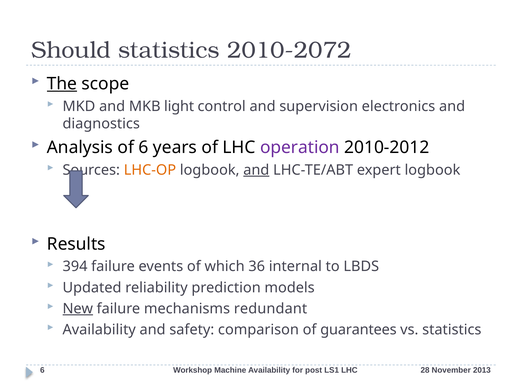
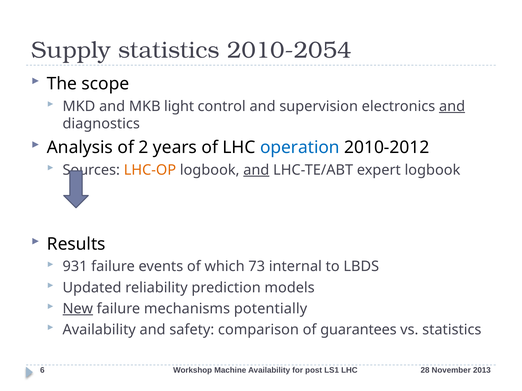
Should: Should -> Supply (71, 50)
2010-2072: 2010-2072 -> 2010-2054 (289, 50)
The underline: present -> none (62, 84)
and underline: none -> present (452, 106)
of 6: 6 -> 2 (144, 148)
operation colour: purple -> blue (300, 148)
394: 394 -> 931 (75, 267)
36: 36 -> 73 (257, 267)
redundant: redundant -> potentially (271, 309)
